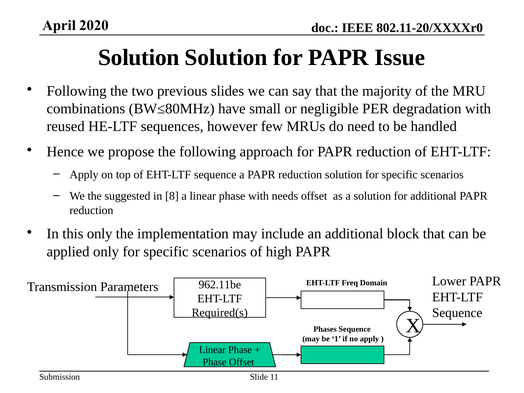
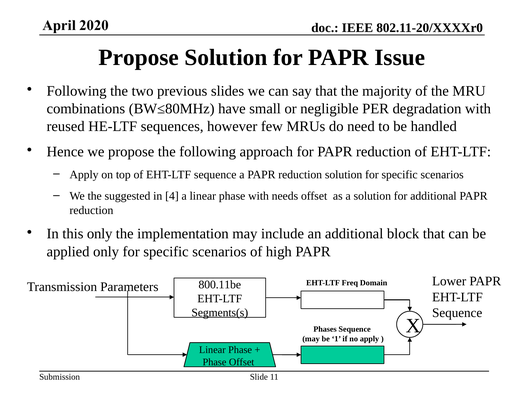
Solution: Solution -> Propose (139, 58)
8: 8 -> 4 (172, 196)
962.11be: 962.11be -> 800.11be (220, 285)
Required(s: Required(s -> Segments(s (220, 313)
